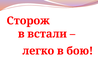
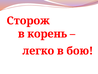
встали: встали -> корень (47, 34)
